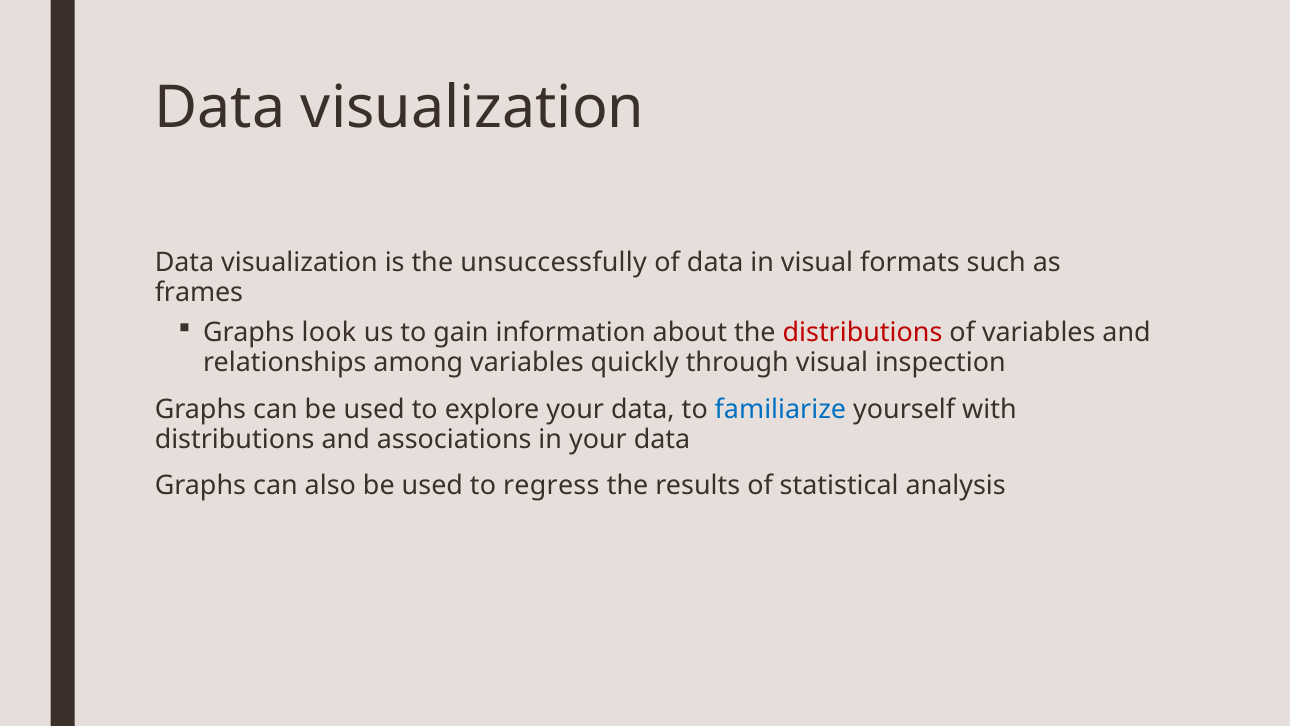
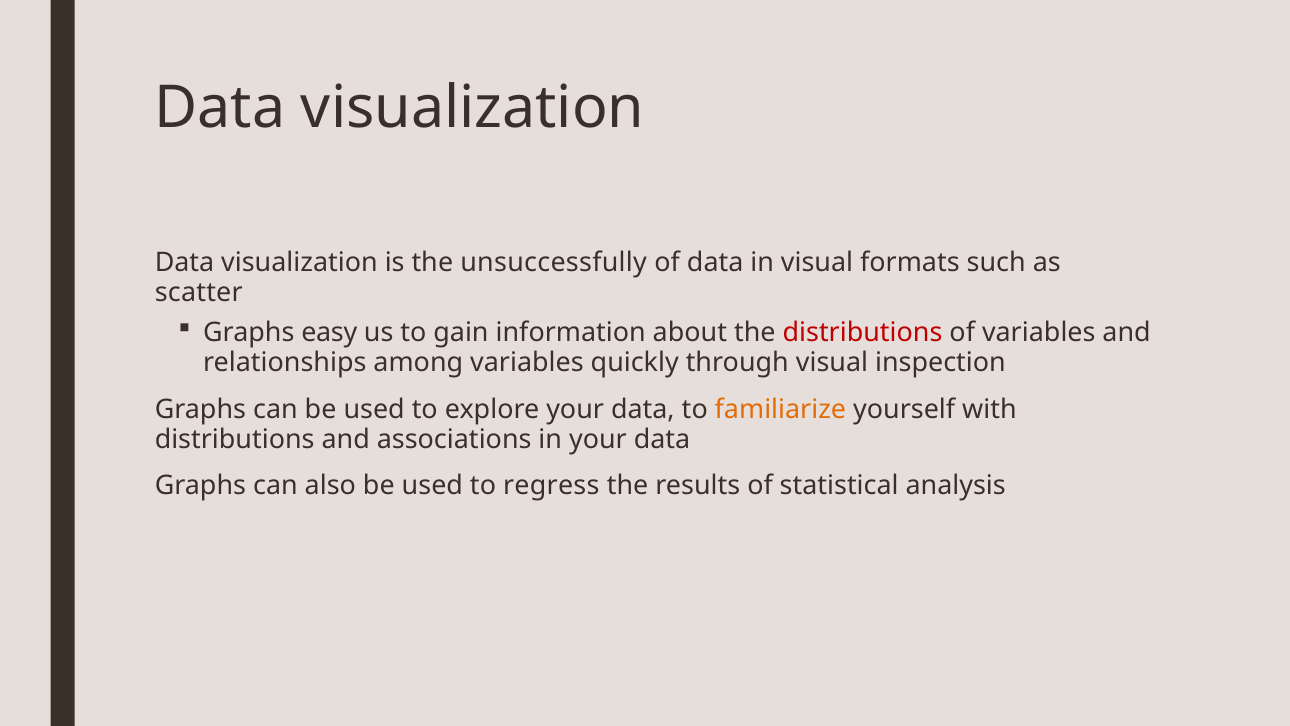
frames: frames -> scatter (199, 292)
look: look -> easy (329, 332)
familiarize colour: blue -> orange (780, 409)
